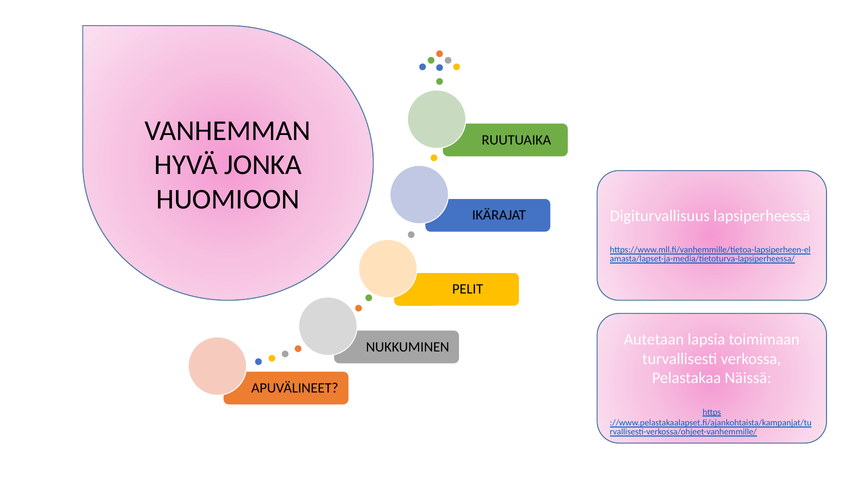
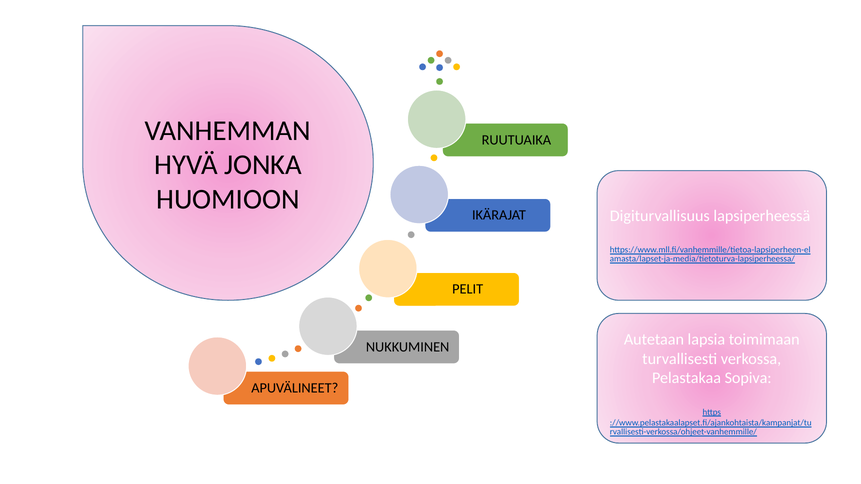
Näissä: Näissä -> Sopiva (748, 378)
